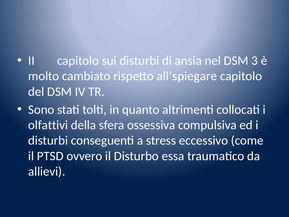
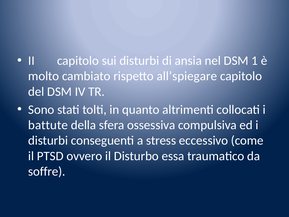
3: 3 -> 1 (255, 61)
olfattivi: olfattivi -> battute (48, 125)
allievi: allievi -> soffre (47, 171)
